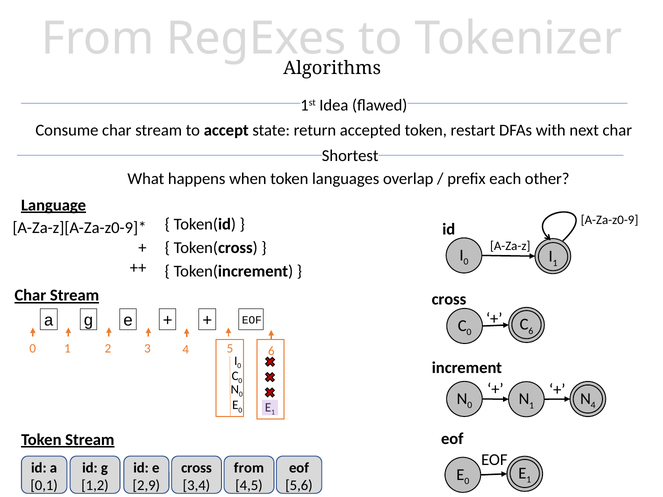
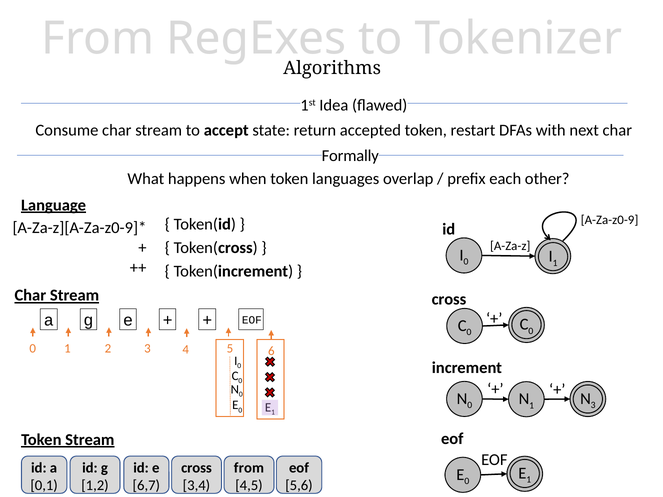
Shortest: Shortest -> Formally (350, 156)
6: 6 -> 0 (531, 331)
4: 4 -> 3 (593, 405)
2,9: 2,9 -> 6,7 (146, 486)
